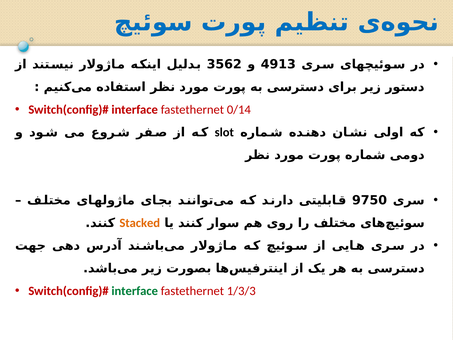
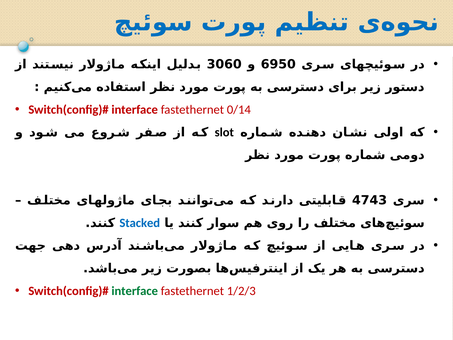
3562: 3562 -> 3060 (224, 64)
4913: 4913 -> 6950 (278, 64)
9750: 9750 -> 4743 (370, 200)
Stacked colour: orange -> blue (140, 223)
1/3/3: 1/3/3 -> 1/2/3 (241, 291)
